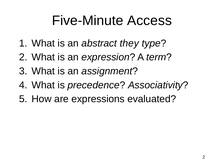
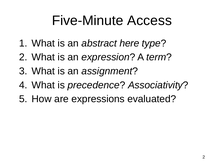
they: they -> here (129, 43)
